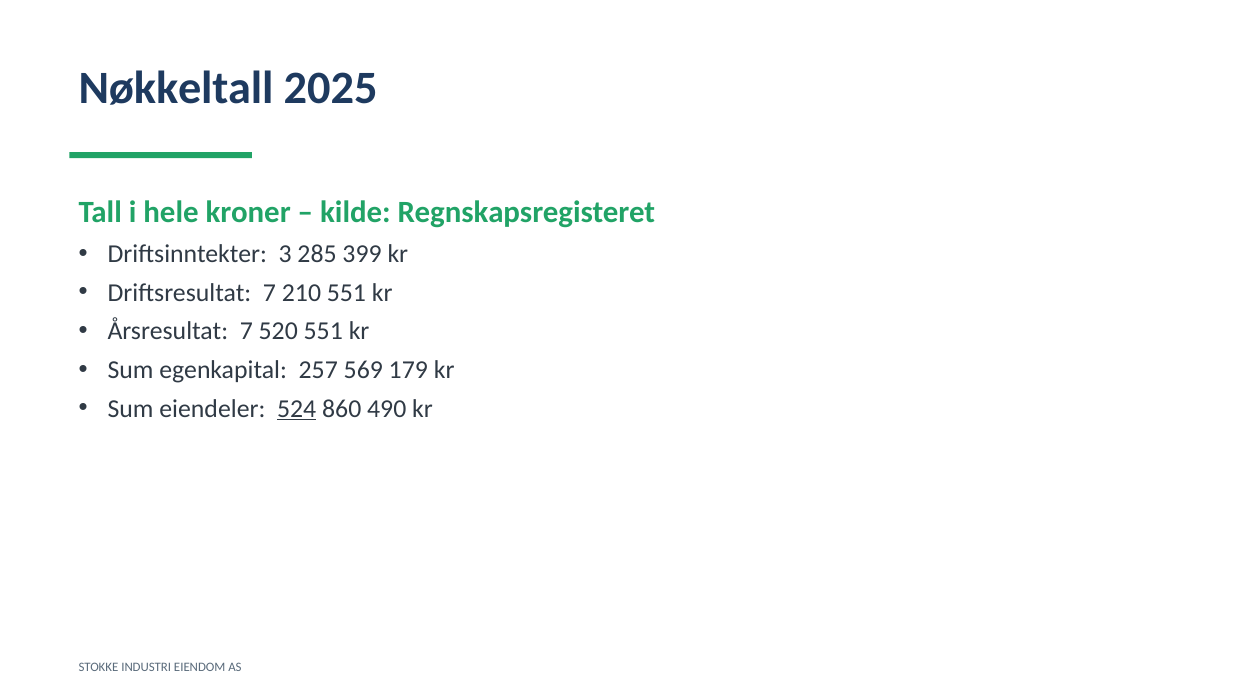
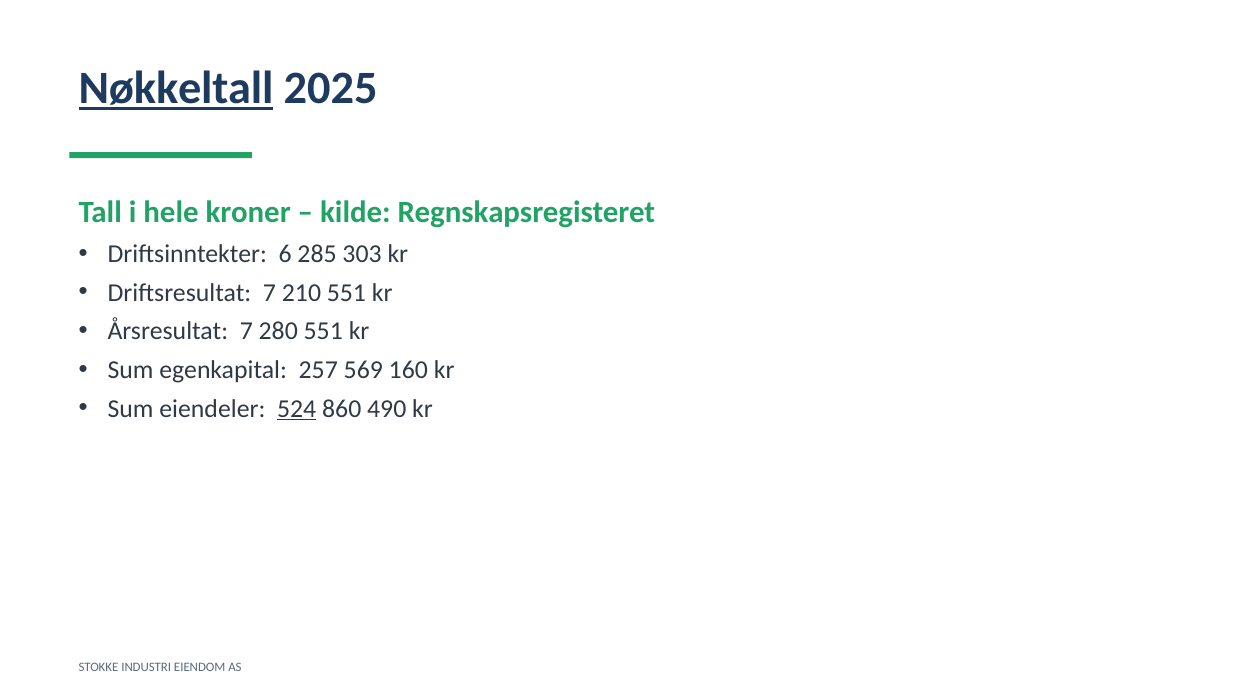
Nøkkeltall underline: none -> present (176, 88)
3: 3 -> 6 (285, 254)
399: 399 -> 303 (362, 254)
520: 520 -> 280 (278, 331)
179: 179 -> 160 (408, 370)
